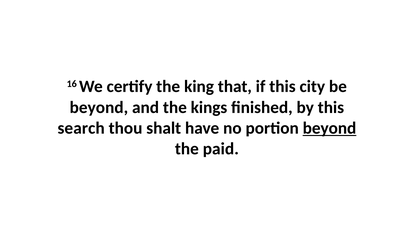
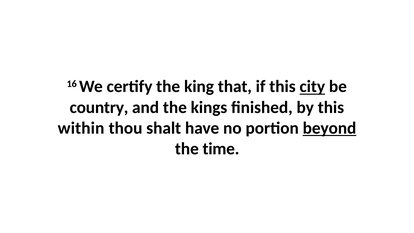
city underline: none -> present (312, 87)
beyond: beyond -> country (99, 107)
search: search -> within (81, 128)
paid: paid -> time (221, 149)
